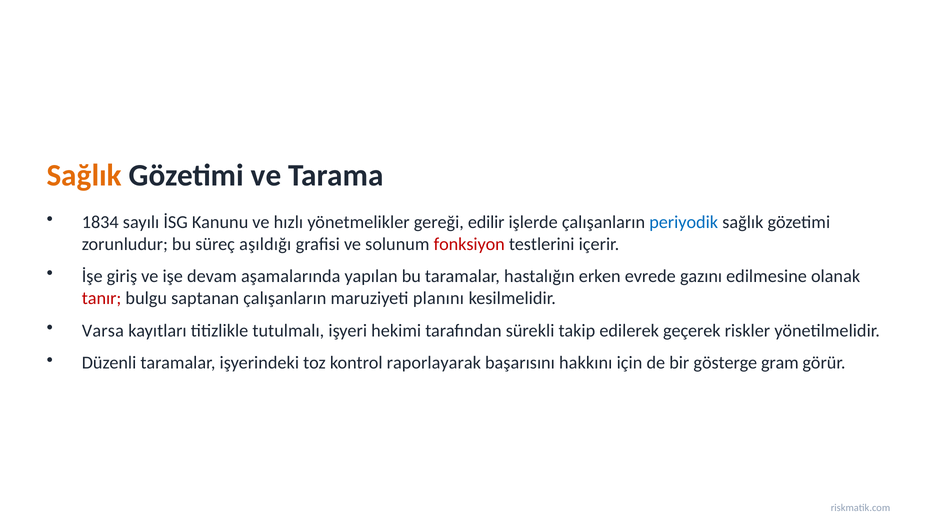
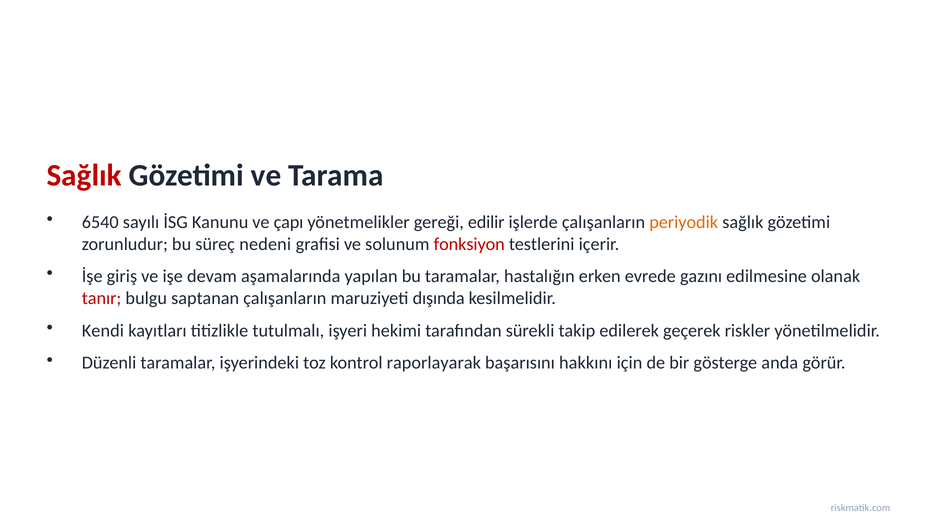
Sağlık colour: orange -> red (84, 175)
1834: 1834 -> 6540 (100, 222)
hızlı: hızlı -> çapı (289, 222)
periyodik colour: blue -> orange (684, 222)
aşıldığı: aşıldığı -> nedeni (265, 244)
planını: planını -> dışında (439, 298)
Varsa: Varsa -> Kendi (103, 331)
gram: gram -> anda (780, 363)
